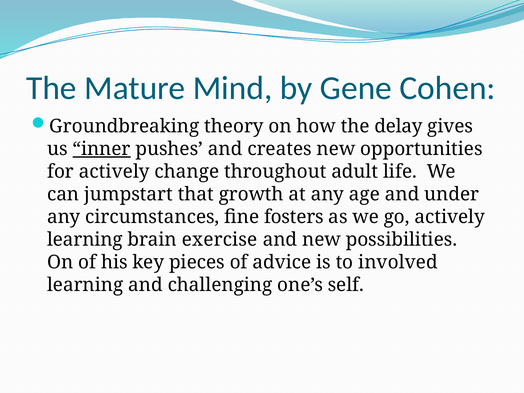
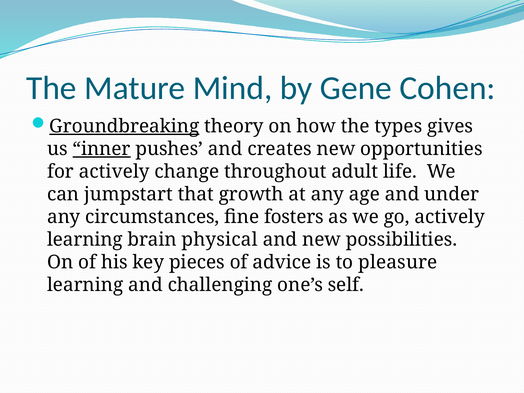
Groundbreaking underline: none -> present (124, 126)
delay: delay -> types (398, 126)
exercise: exercise -> physical (220, 240)
involved: involved -> pleasure (398, 262)
